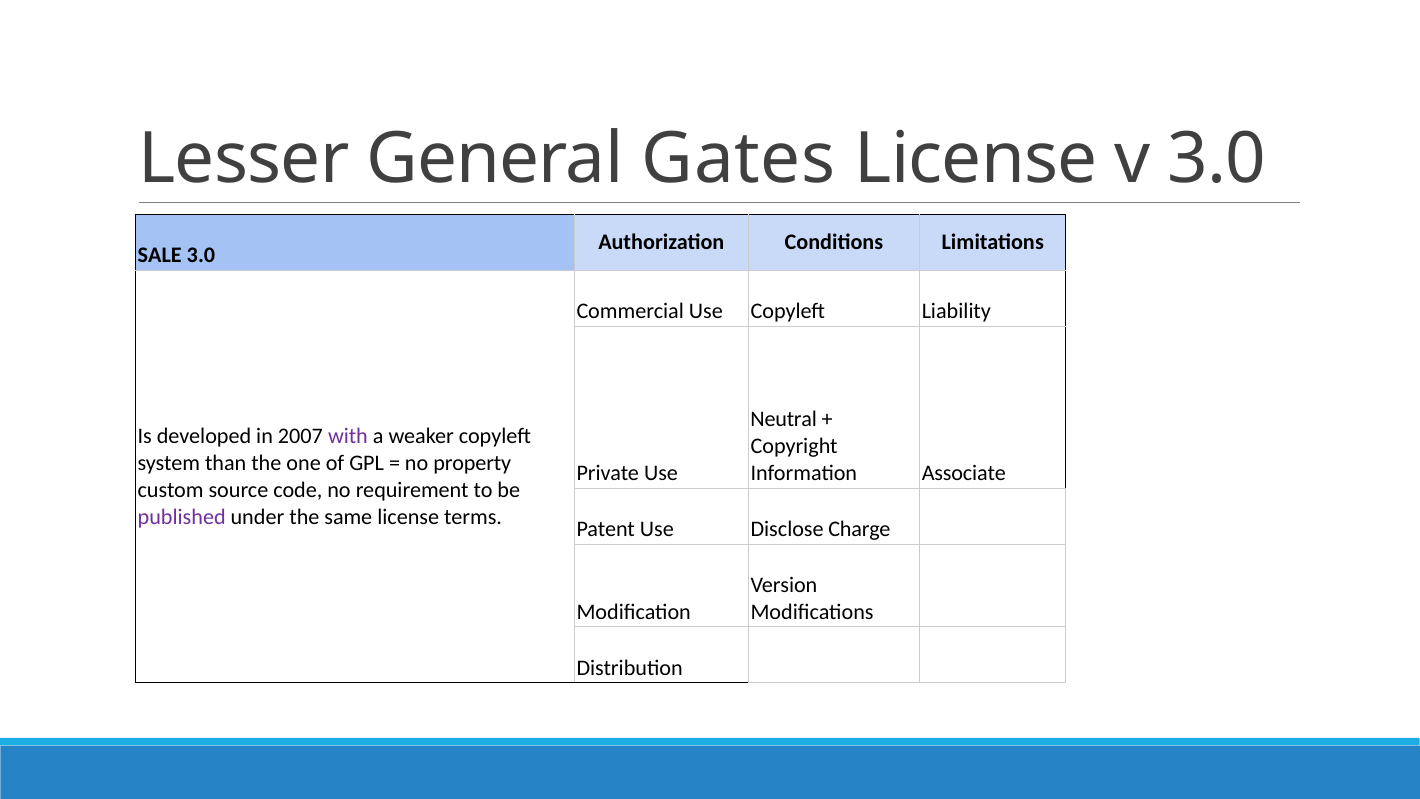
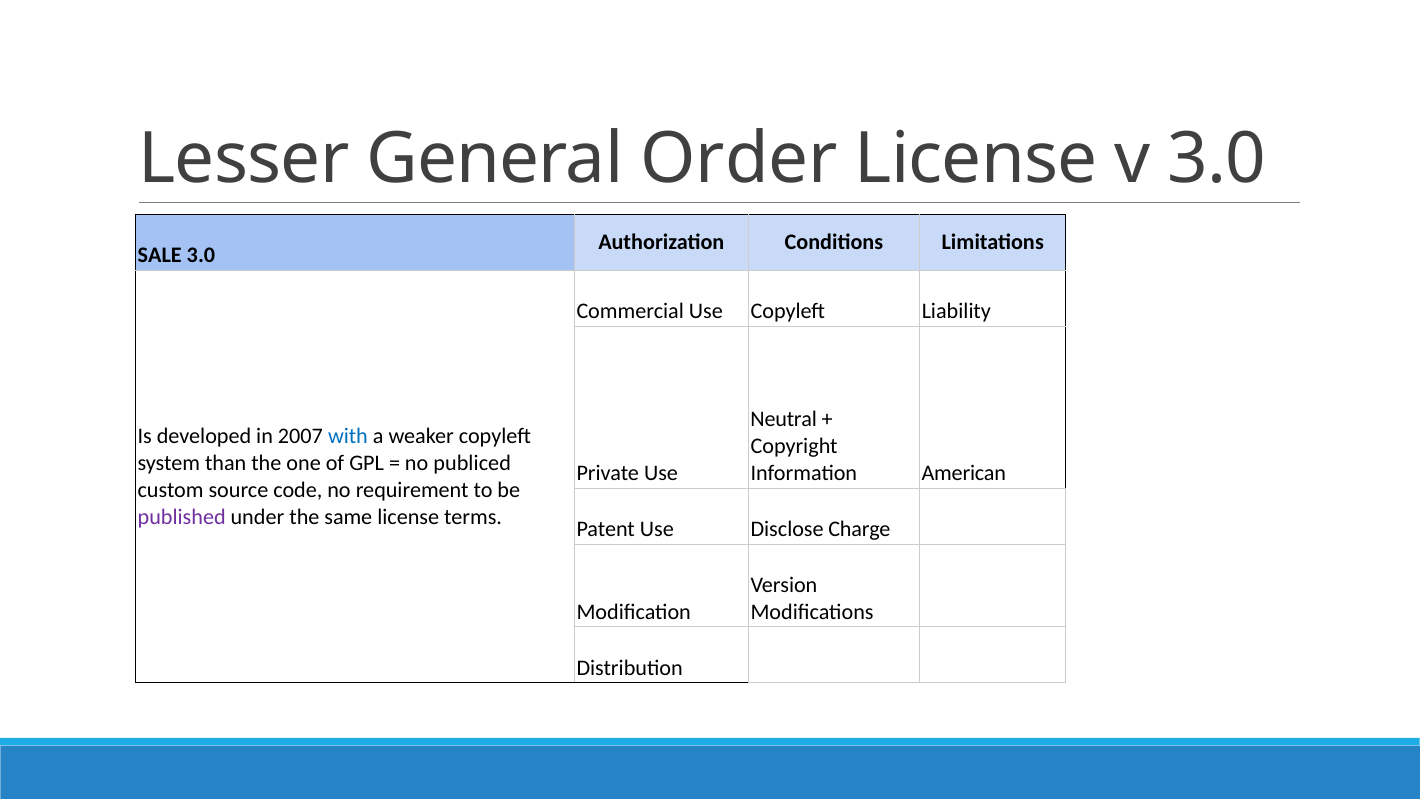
Gates: Gates -> Order (739, 159)
with colour: purple -> blue (348, 436)
property: property -> publiced (472, 463)
Associate: Associate -> American (964, 473)
